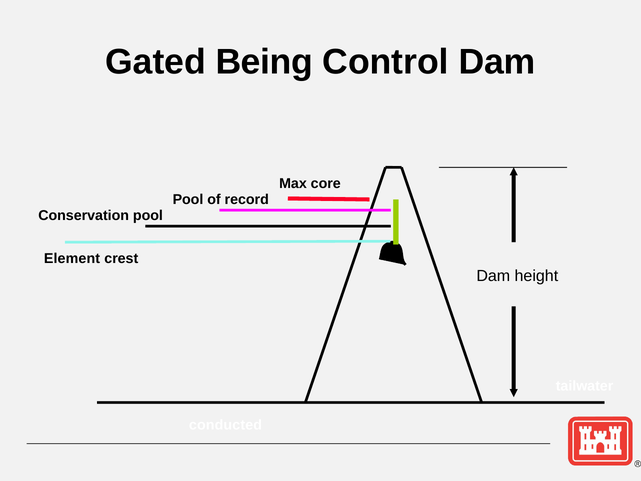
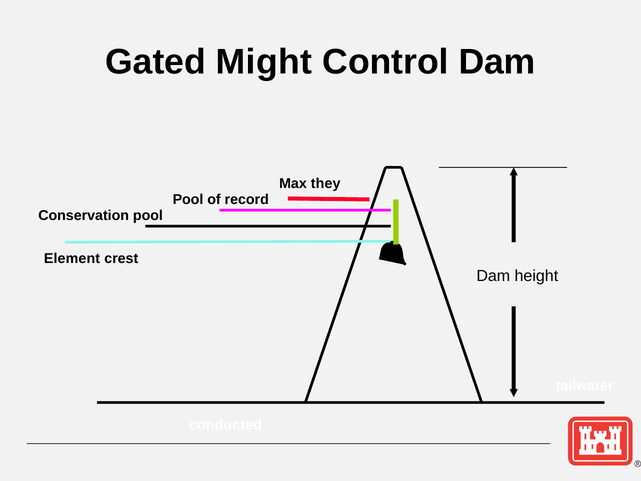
Being: Being -> Might (264, 62)
core: core -> they (326, 184)
